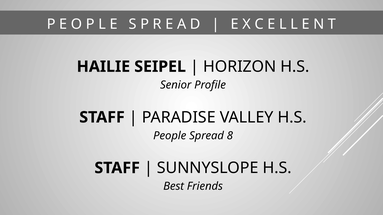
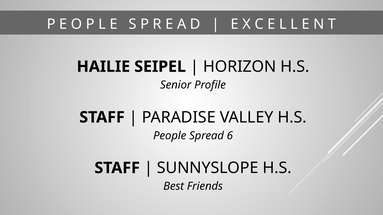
8: 8 -> 6 (230, 136)
